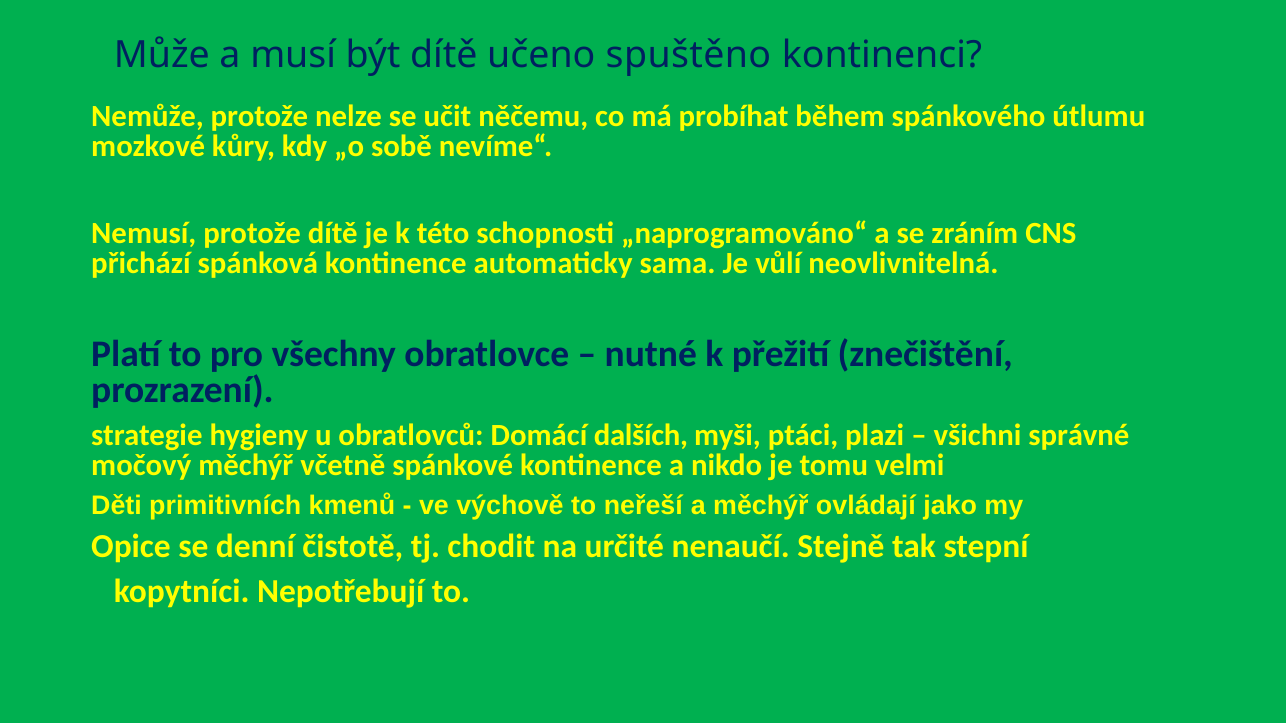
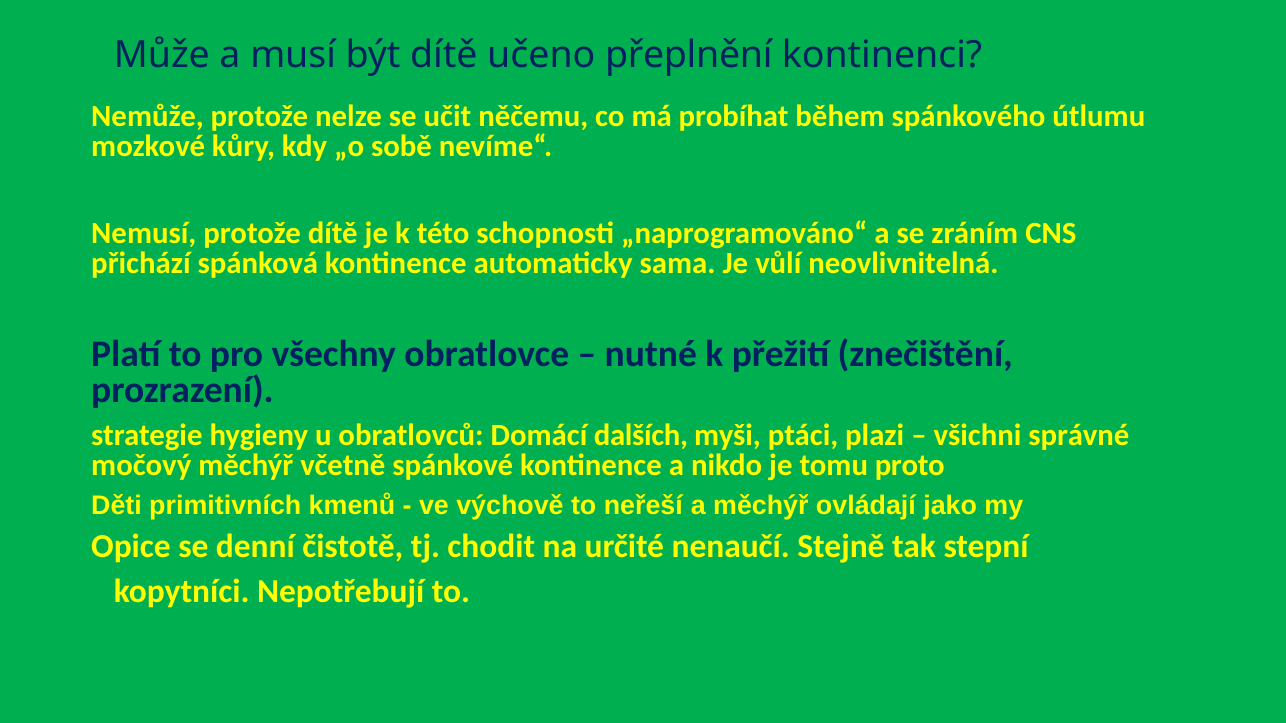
spuštěno: spuštěno -> přeplnění (689, 56)
velmi: velmi -> proto (910, 466)
